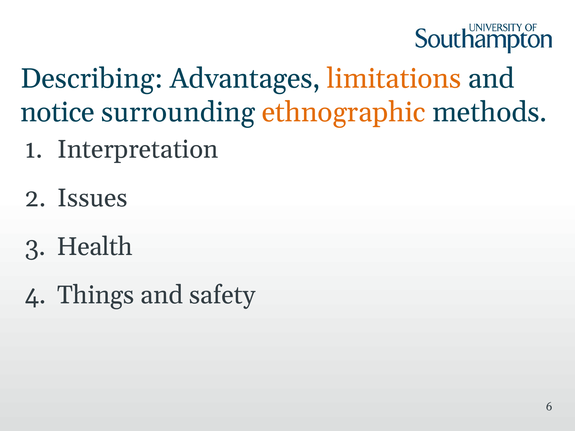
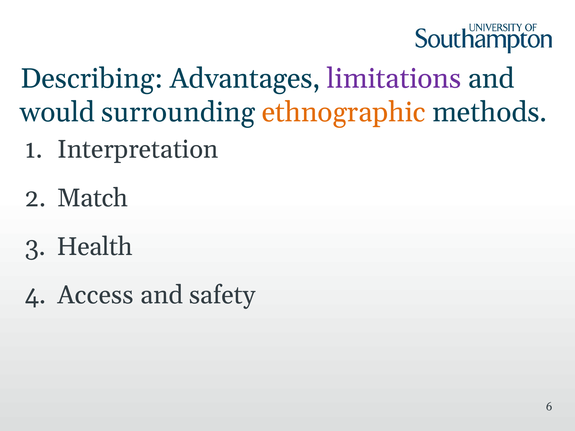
limitations colour: orange -> purple (394, 79)
notice: notice -> would (58, 112)
Issues: Issues -> Match (93, 198)
Things: Things -> Access (96, 295)
